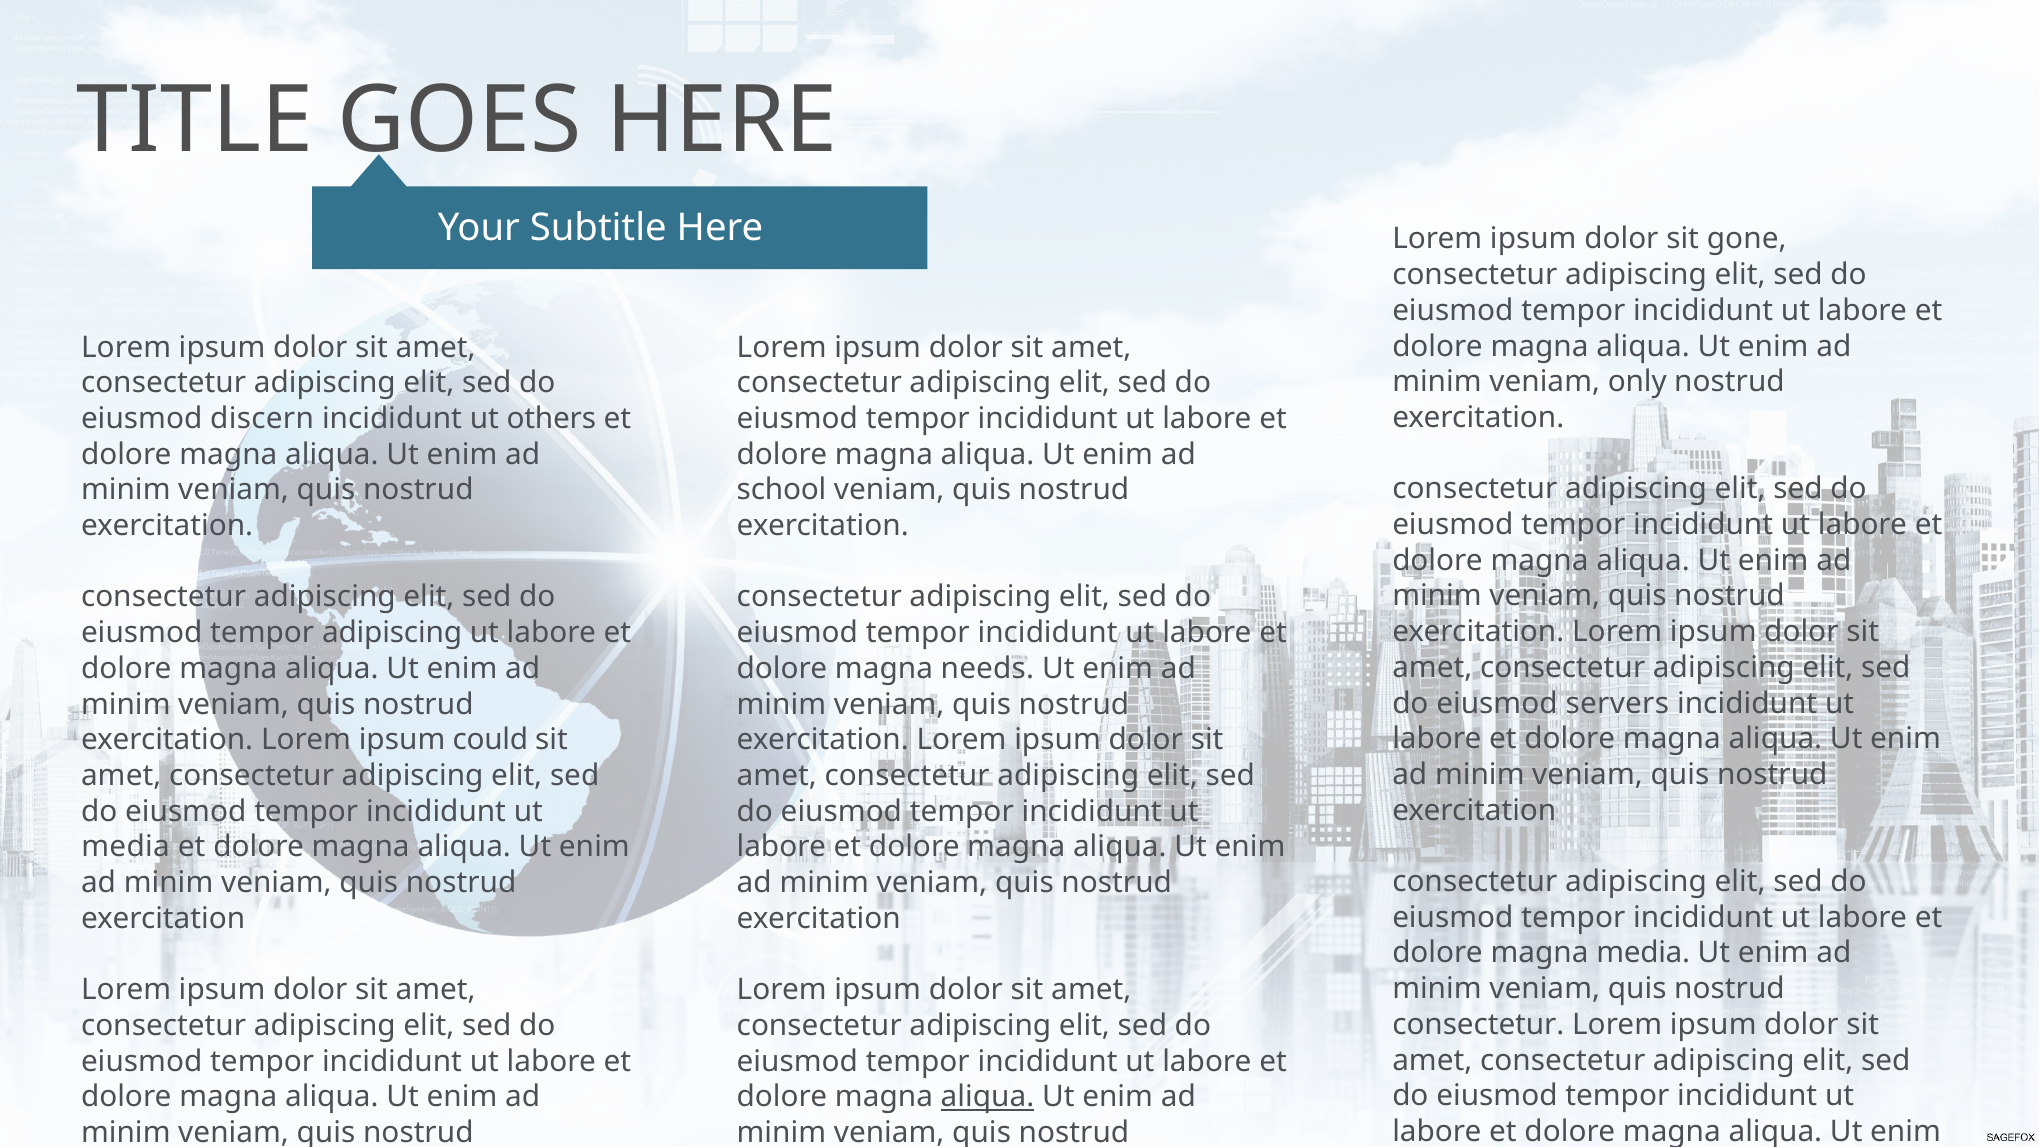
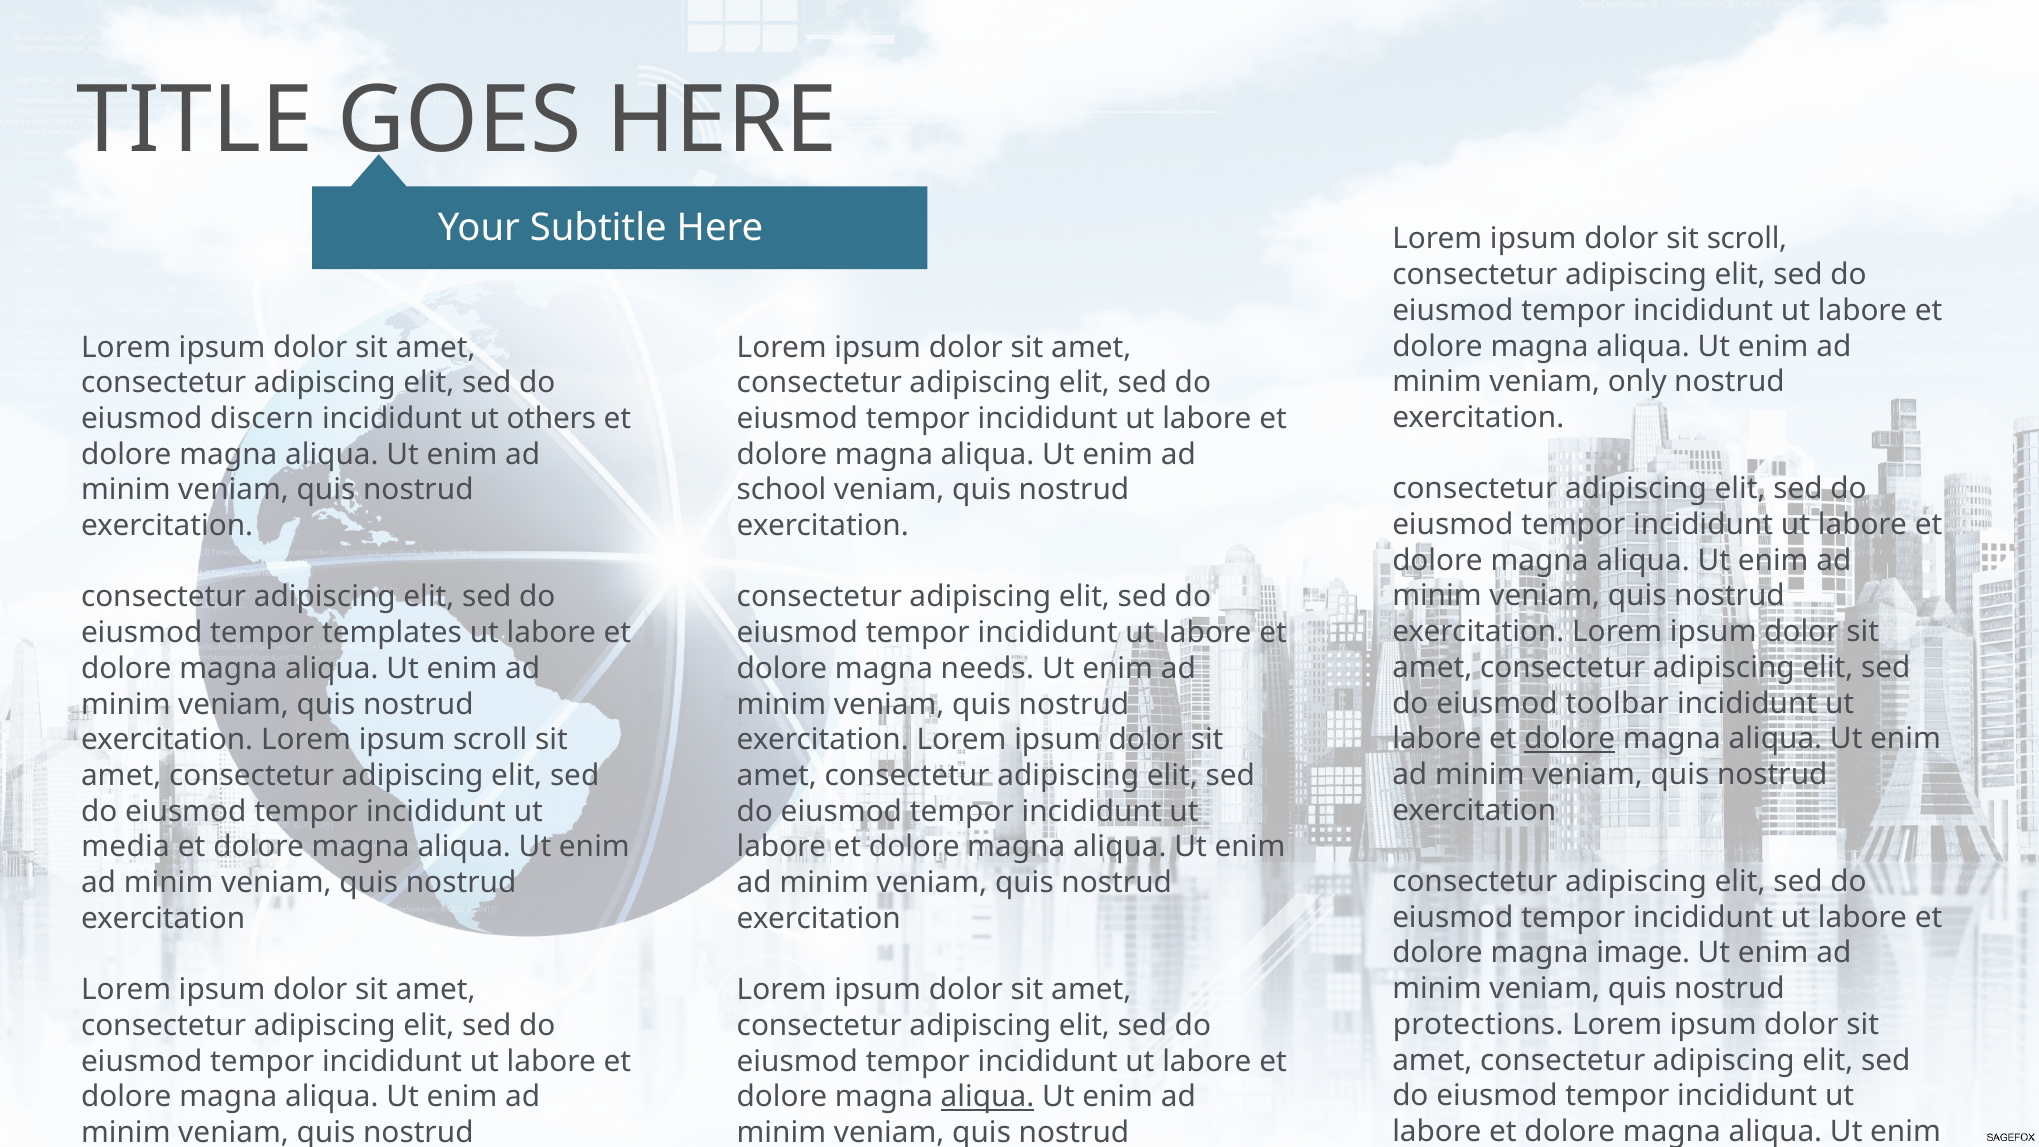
sit gone: gone -> scroll (1747, 239)
tempor adipiscing: adipiscing -> templates (392, 633)
servers: servers -> toolbar (1617, 703)
dolore underline: none -> present (1570, 739)
ipsum could: could -> scroll (490, 740)
magna media: media -> image (1643, 953)
consectetur: consectetur -> protections (1478, 1025)
